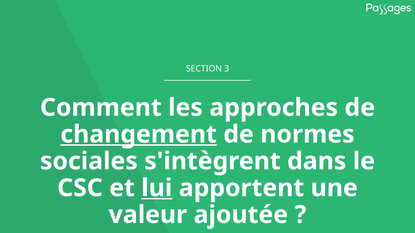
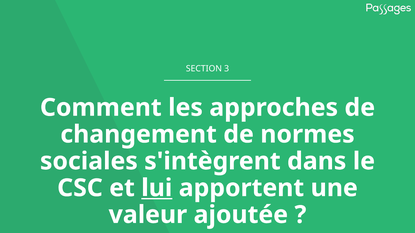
changement underline: present -> none (139, 135)
